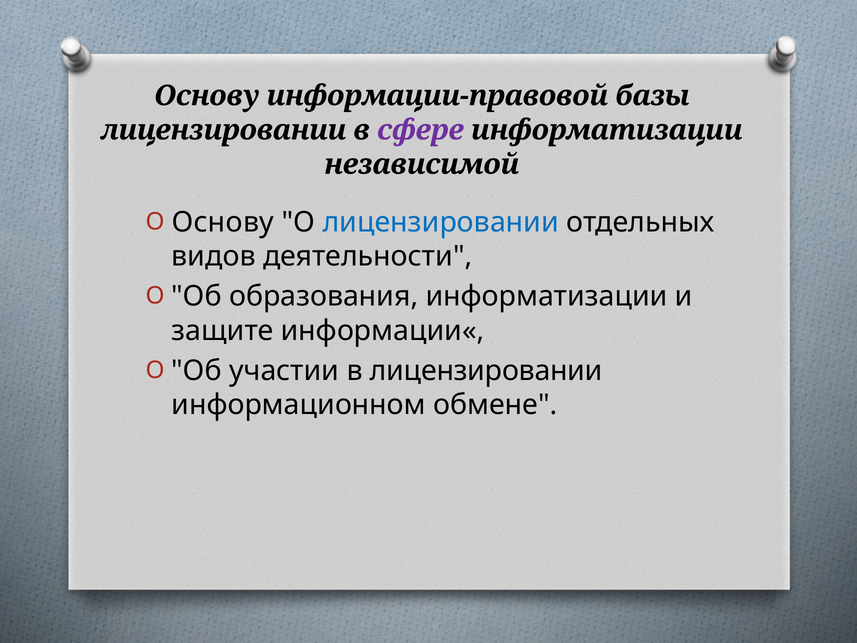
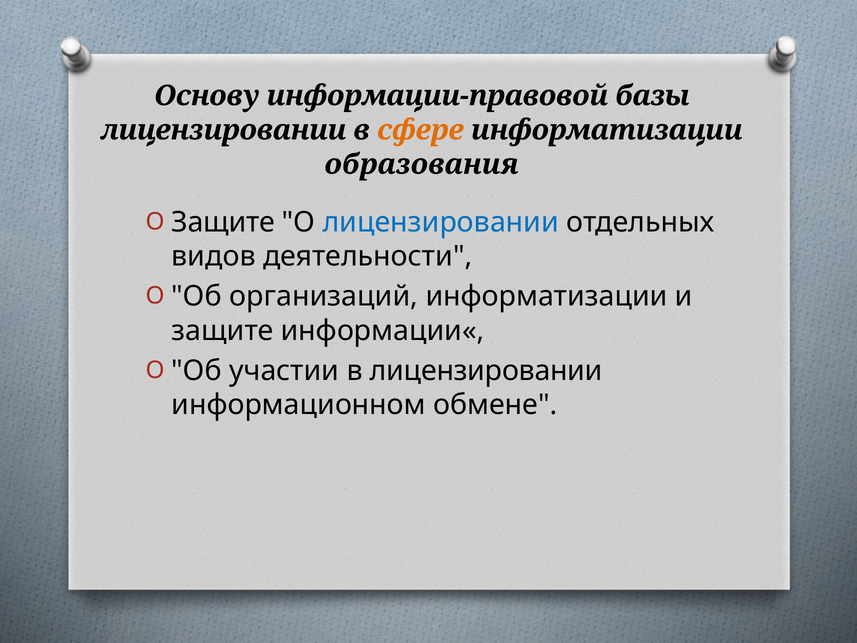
сфере colour: purple -> orange (421, 130)
независимой: независимой -> образования (422, 164)
Основу: Основу -> Защите (223, 222)
образования: образования -> организаций (324, 296)
